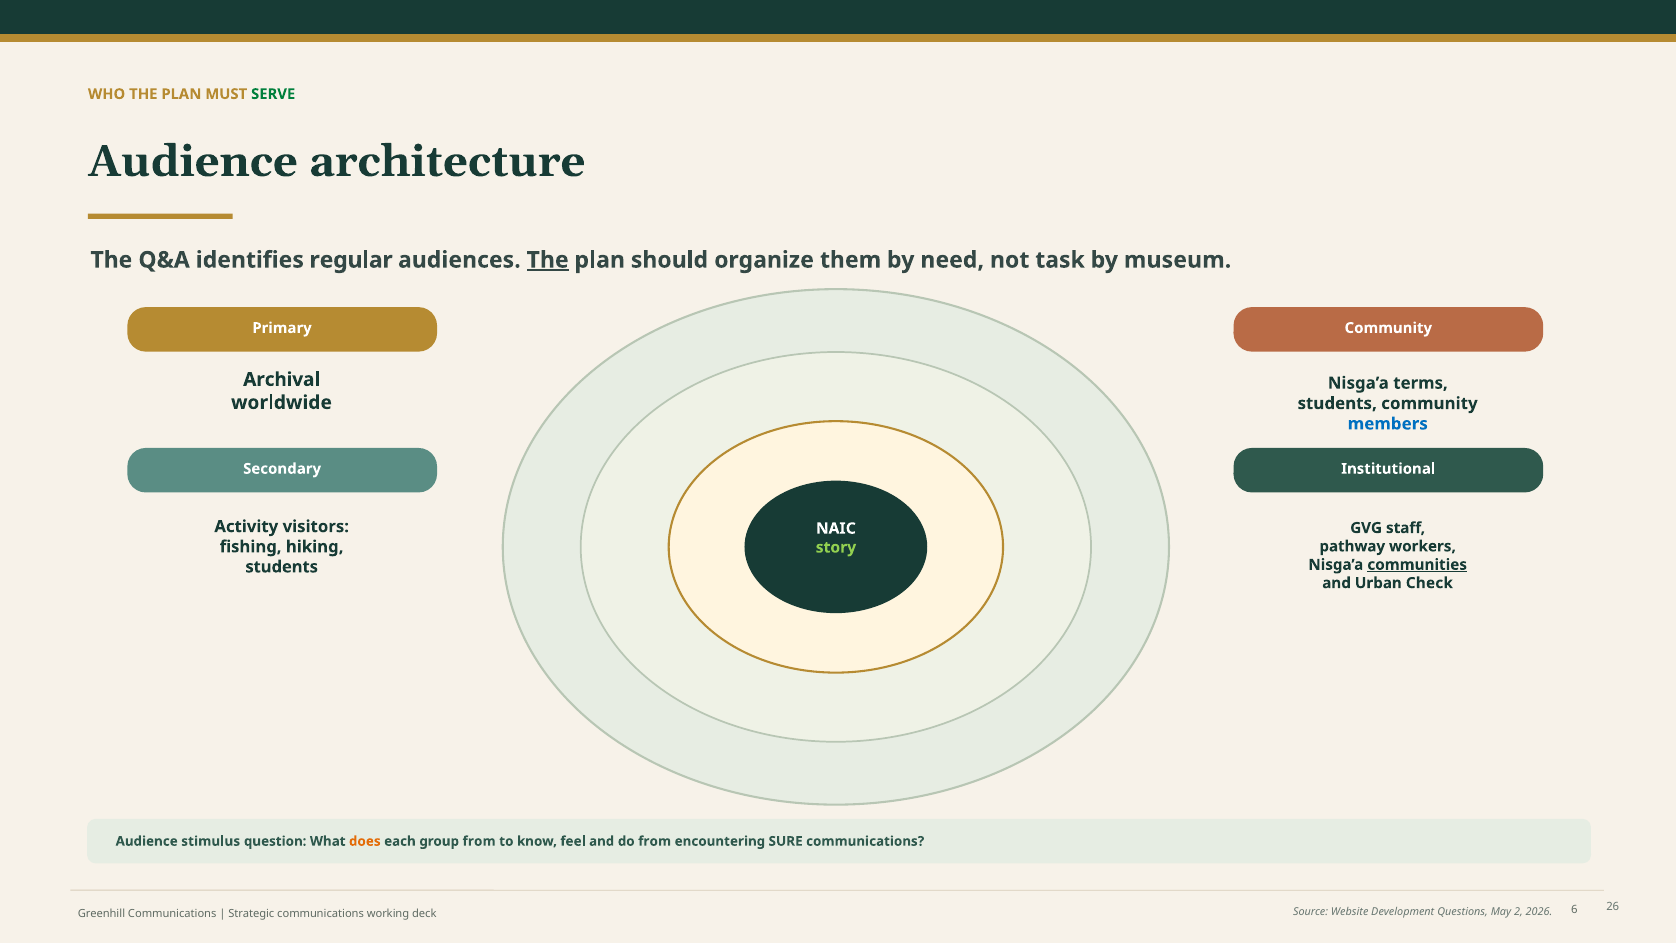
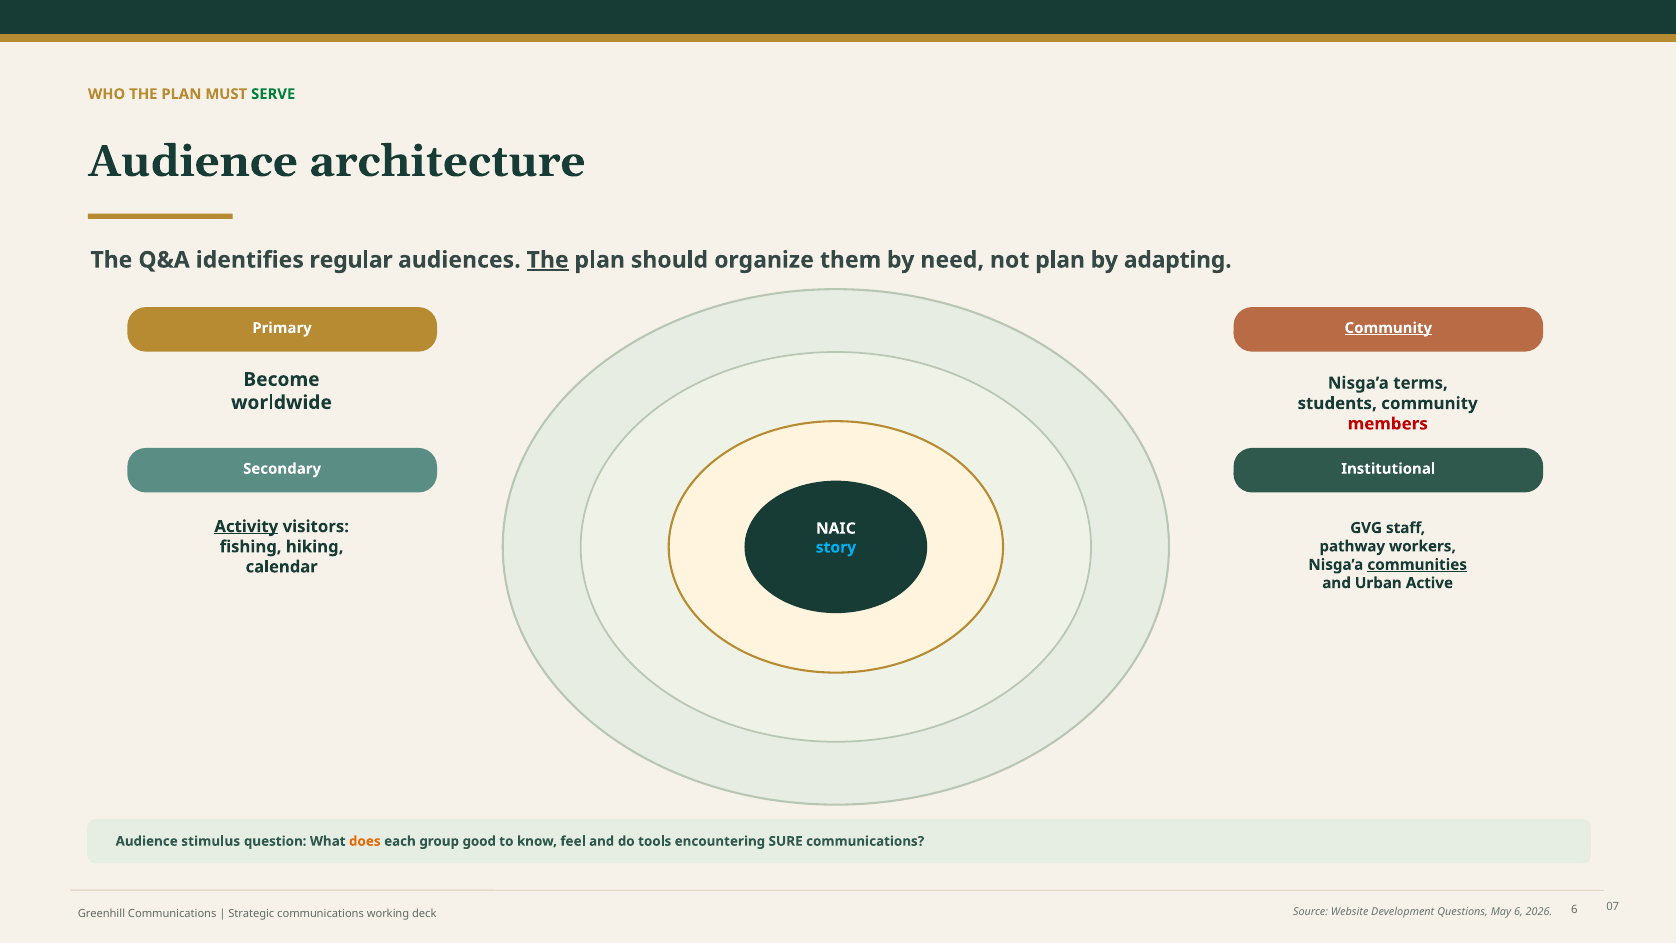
not task: task -> plan (1060, 260)
museum: museum -> adapting (1178, 260)
Community underline: none -> present (1388, 328)
Archival: Archival -> Become (281, 379)
members colour: blue -> red (1388, 424)
Activity underline: none -> present (246, 526)
story colour: light green -> light blue (836, 547)
students: students -> calendar (282, 567)
Check: Check -> Active (1429, 583)
group from: from -> good (479, 841)
do from: from -> tools (655, 841)
May 2: 2 -> 6 (1518, 911)
26: 26 -> 07 (1613, 906)
